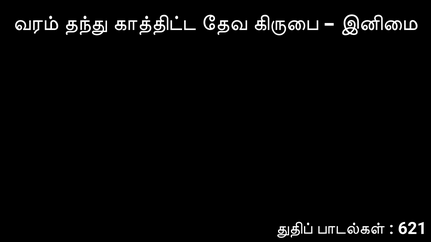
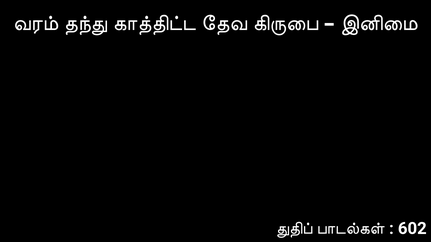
621: 621 -> 602 (412, 229)
